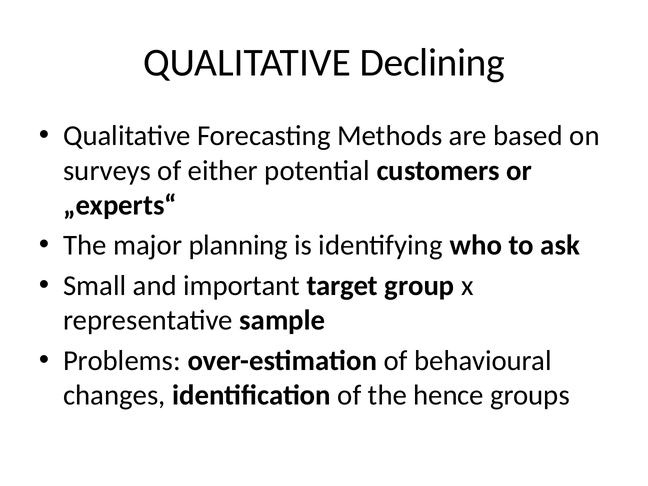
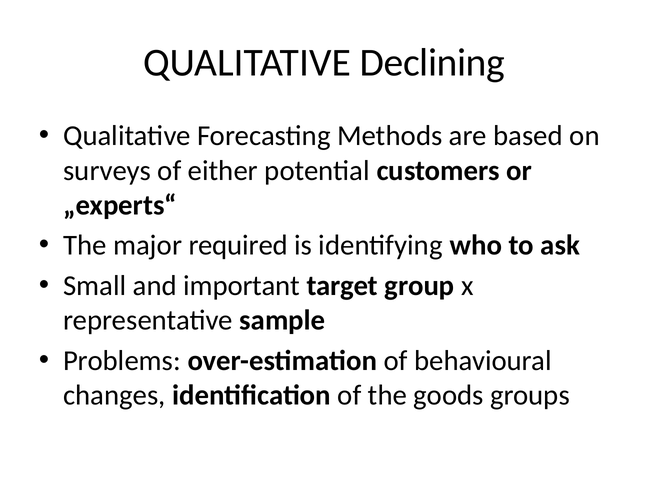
planning: planning -> required (238, 245)
hence: hence -> goods (449, 395)
